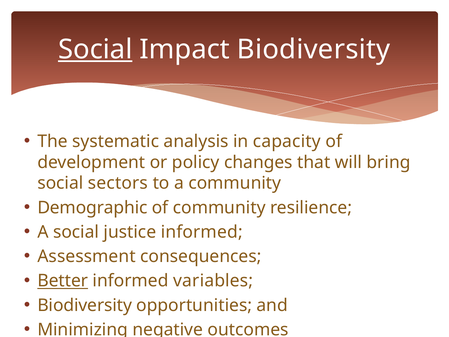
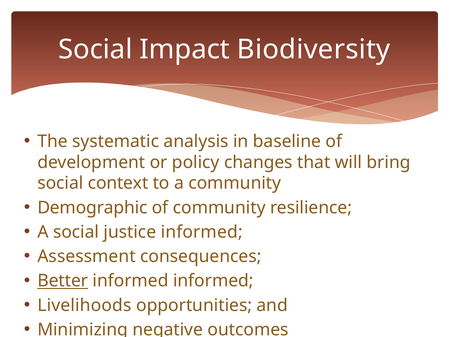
Social underline: present -> none (95, 49)
capacity: capacity -> baseline (287, 141)
sectors: sectors -> context (118, 183)
informed variables: variables -> informed (213, 281)
Biodiversity: Biodiversity -> Livelihoods (85, 305)
